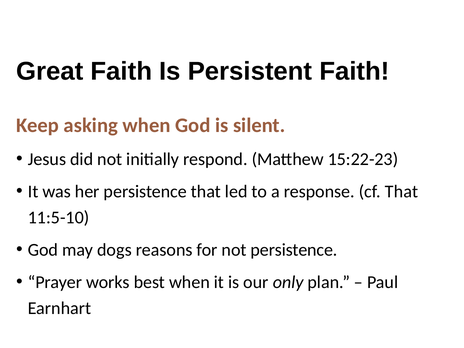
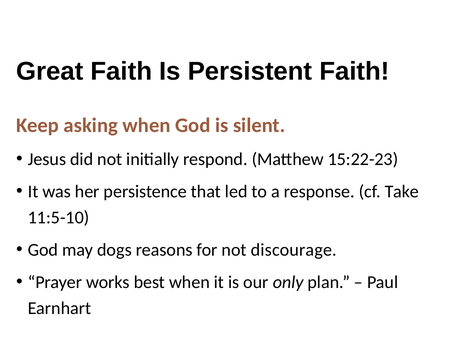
cf That: That -> Take (402, 192)
not persistence: persistence -> discourage (294, 250)
